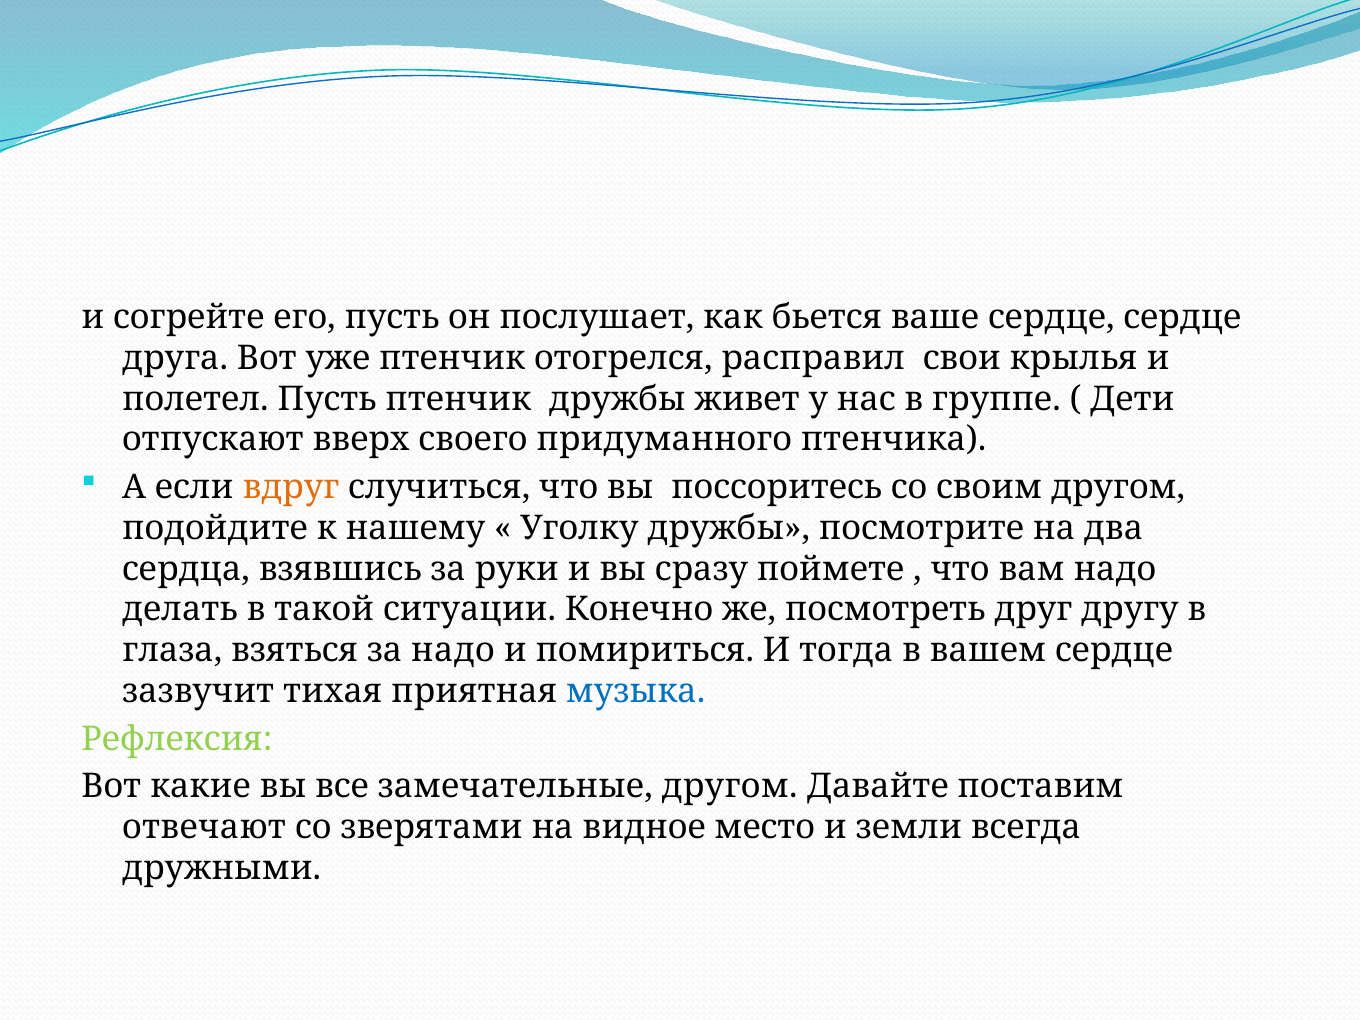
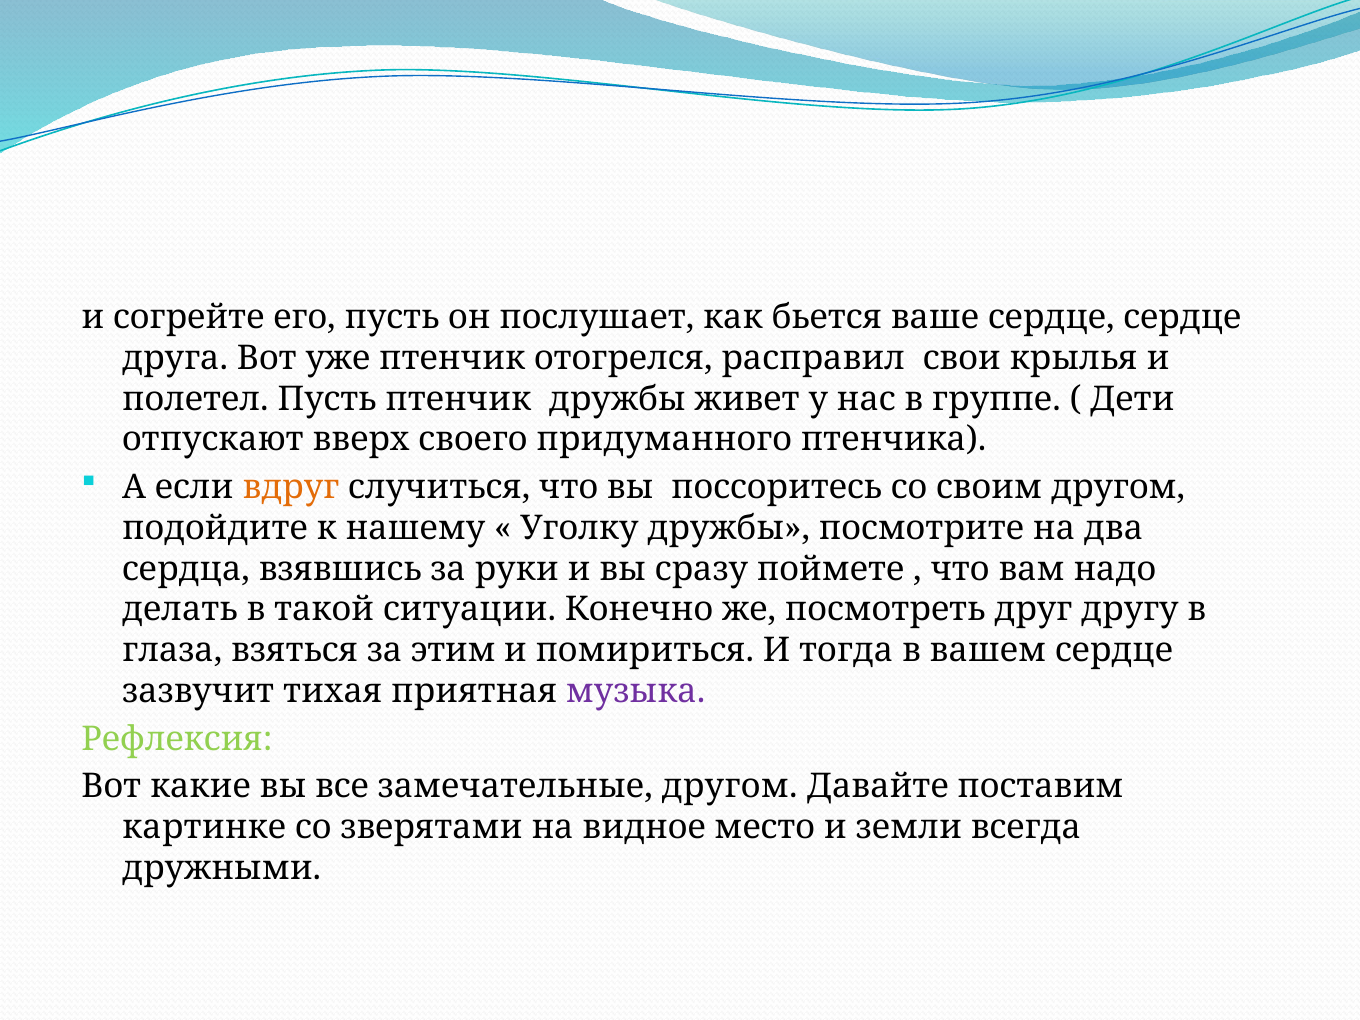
за надо: надо -> этим (453, 651)
музыка colour: blue -> purple (636, 691)
отвечают: отвечают -> картинке (204, 827)
